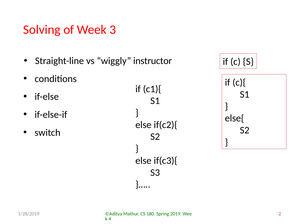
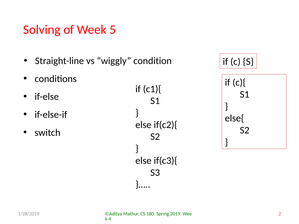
3: 3 -> 5 (113, 30)
instructor: instructor -> condition (153, 61)
